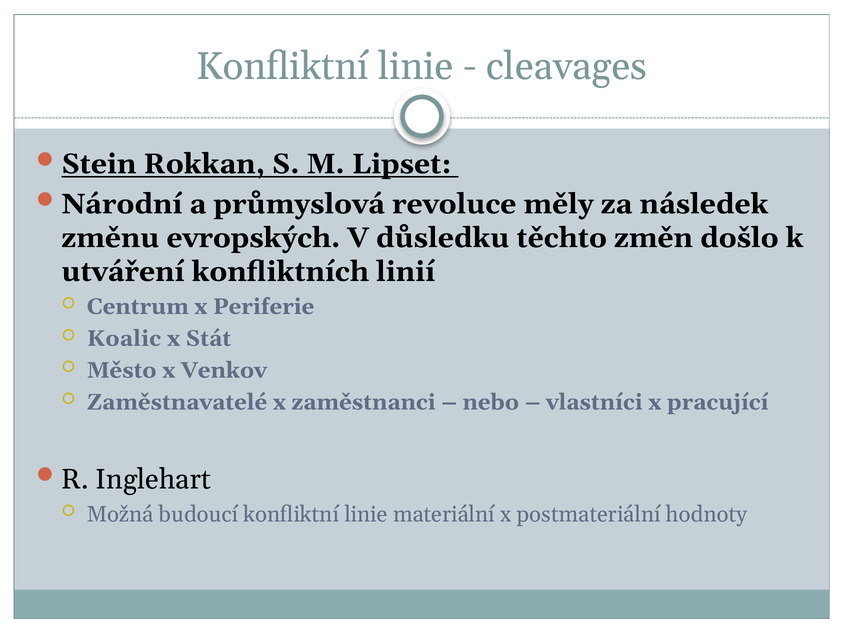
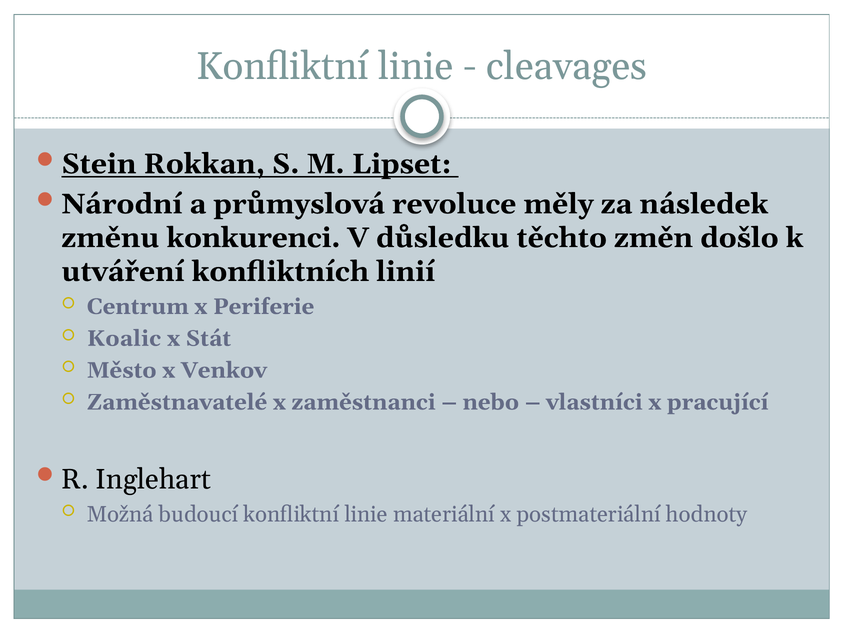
evropských: evropských -> konkurenci (253, 238)
